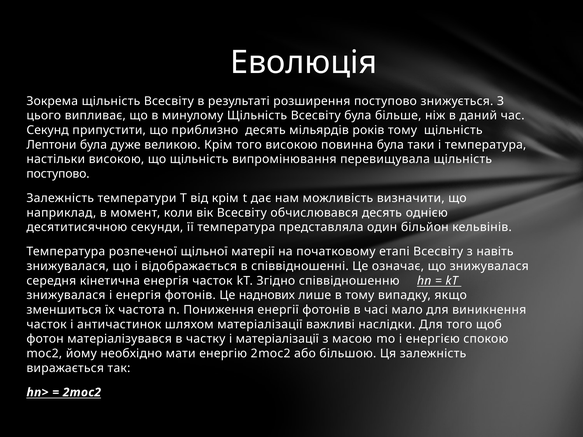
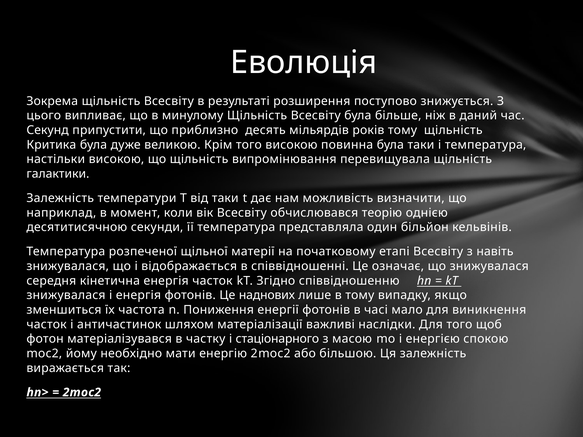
Лептони: Лептони -> Критика (51, 145)
поступово: поступово -> галактики (58, 174)
від крім: крім -> таки (225, 198)
обчислювався десять: десять -> теорію (382, 213)
і матеріалізації: матеріалізації -> стаціонарного (277, 339)
